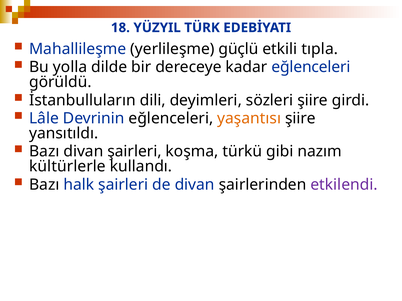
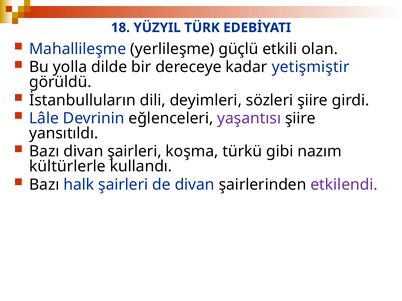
tıpla: tıpla -> olan (320, 49)
kadar eğlenceleri: eğlenceleri -> yetişmiştir (311, 67)
yaşantısı colour: orange -> purple (249, 119)
